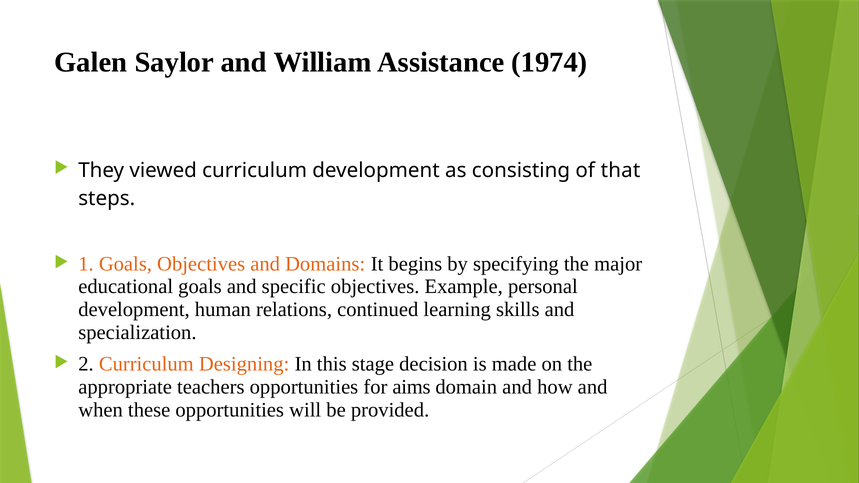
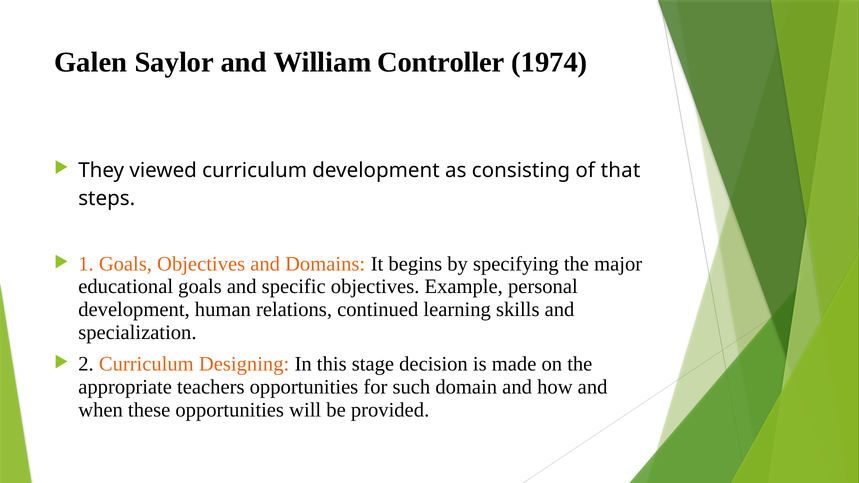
Assistance: Assistance -> Controller (441, 62)
aims: aims -> such (411, 387)
